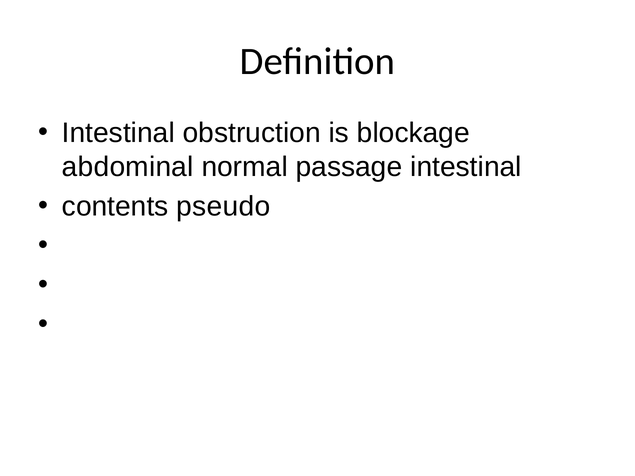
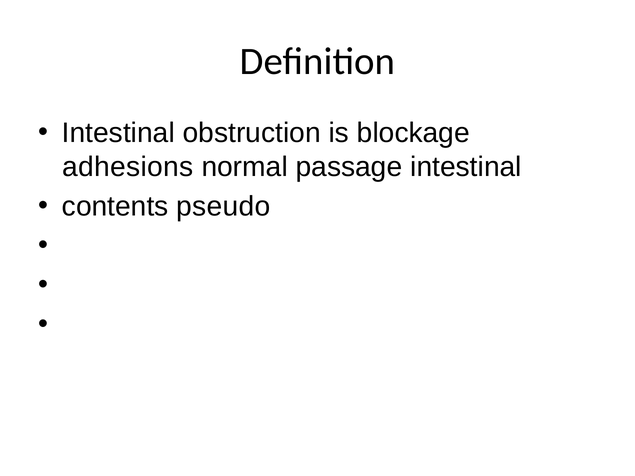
abdominal: abdominal -> adhesions (128, 167)
